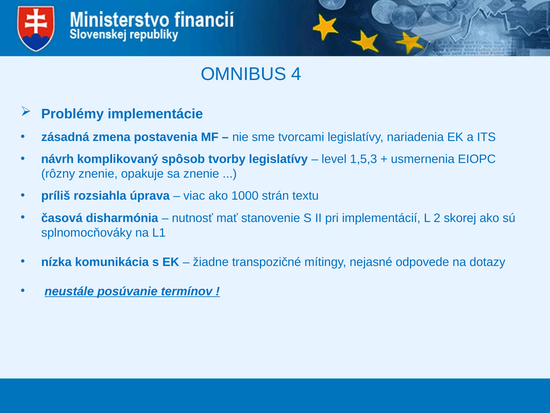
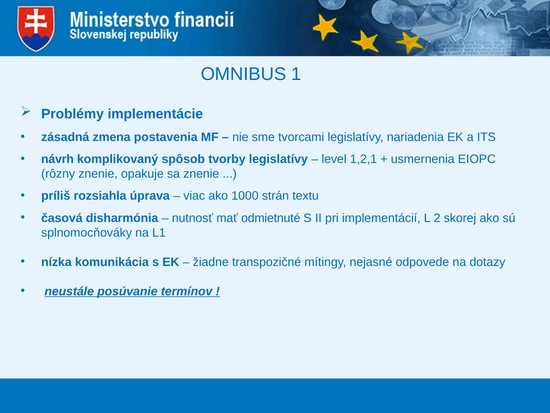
4: 4 -> 1 (296, 74)
1,5,3: 1,5,3 -> 1,2,1 (364, 159)
stanovenie: stanovenie -> odmietnuté (271, 218)
